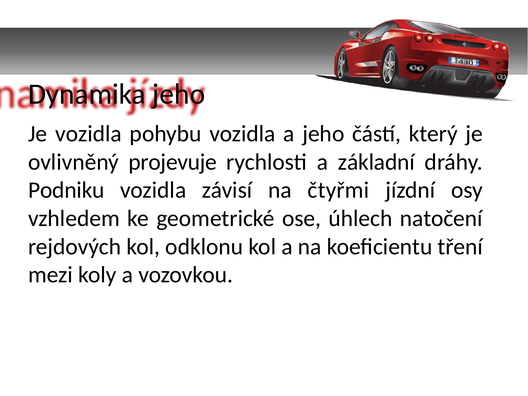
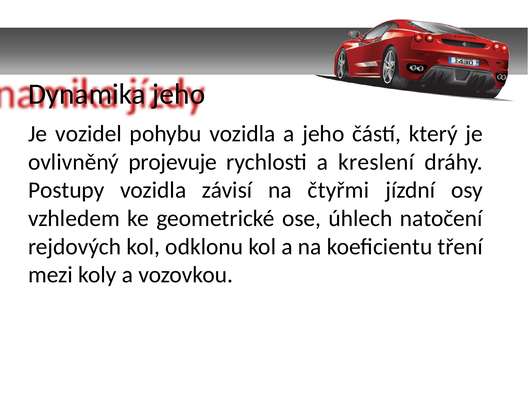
Je vozidla: vozidla -> vozidel (89, 134)
základní: základní -> kreslení (376, 162)
Podniku: Podniku -> Postupy (66, 190)
